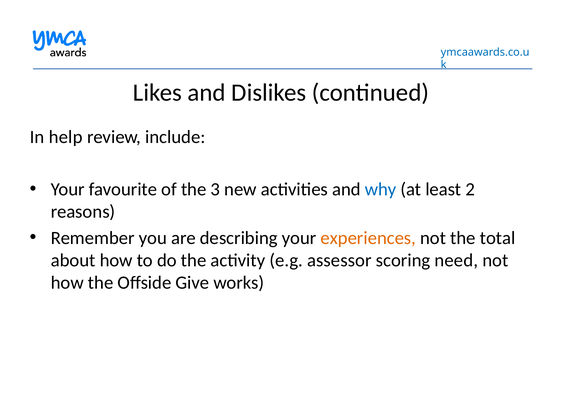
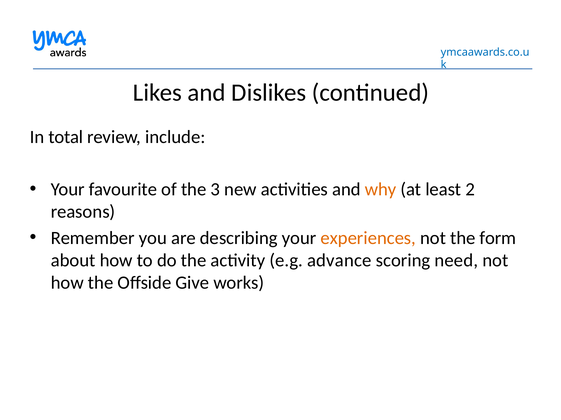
help: help -> total (66, 137)
why colour: blue -> orange (381, 190)
total: total -> form (498, 238)
assessor: assessor -> advance (339, 261)
